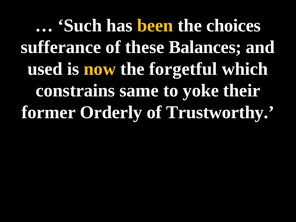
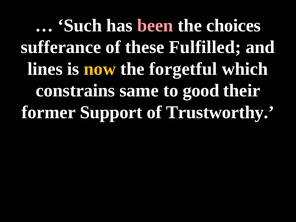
been colour: yellow -> pink (155, 25)
Balances: Balances -> Fulfilled (205, 47)
used: used -> lines (45, 69)
yoke: yoke -> good (201, 91)
Orderly: Orderly -> Support (111, 112)
